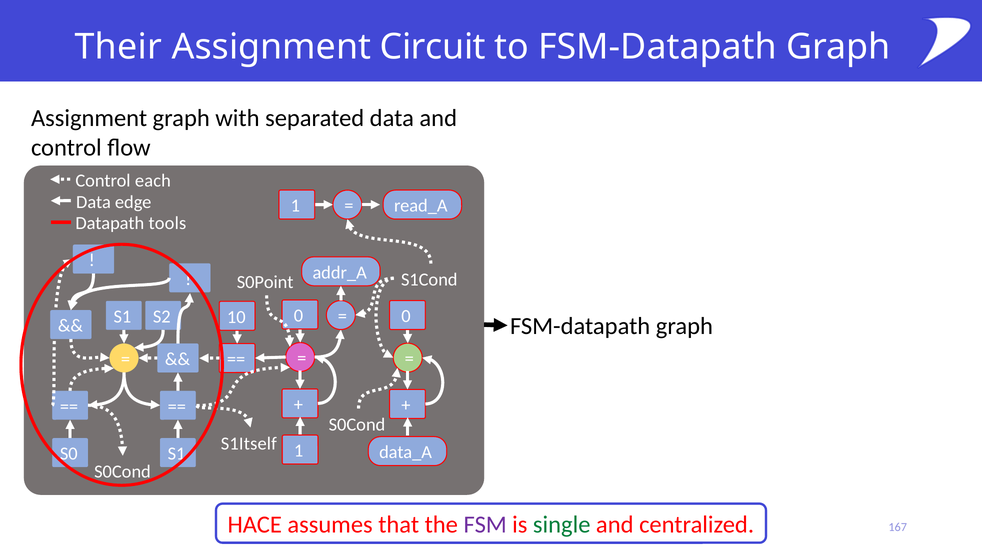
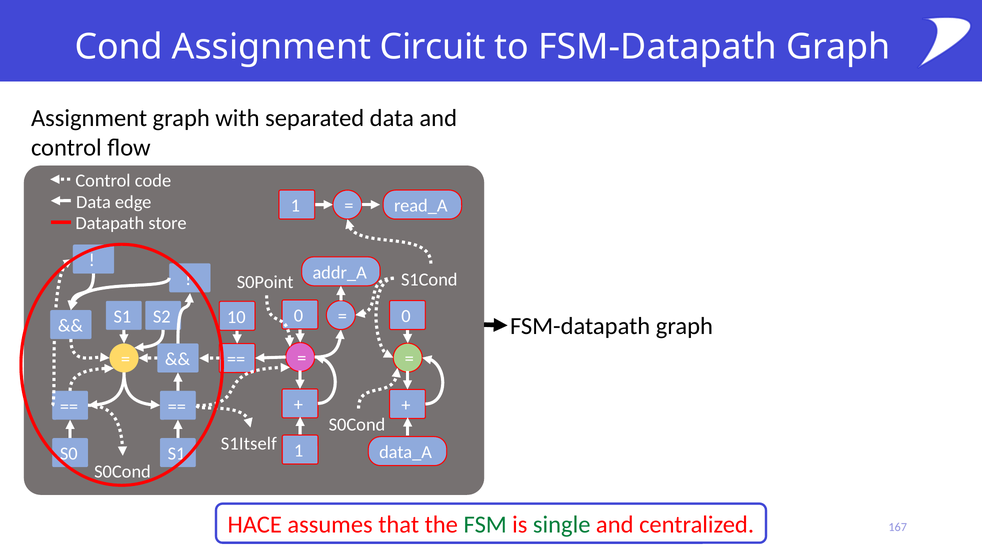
Their: Their -> Cond (119, 47)
each: each -> code (153, 181)
tools: tools -> store (168, 224)
FSM colour: purple -> green (485, 525)
